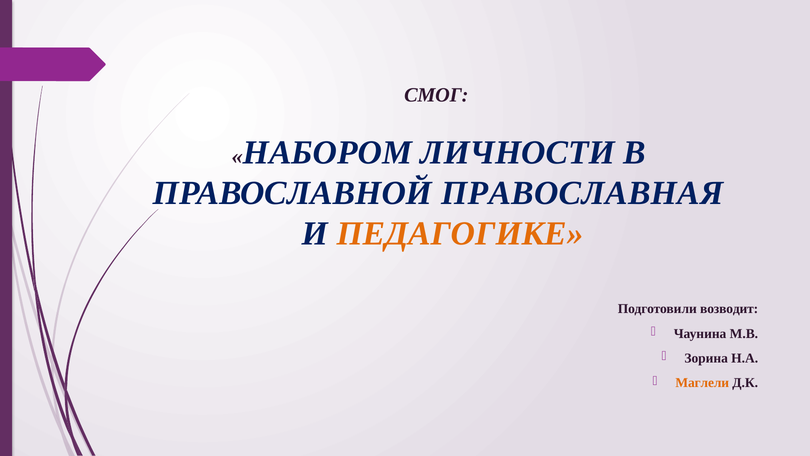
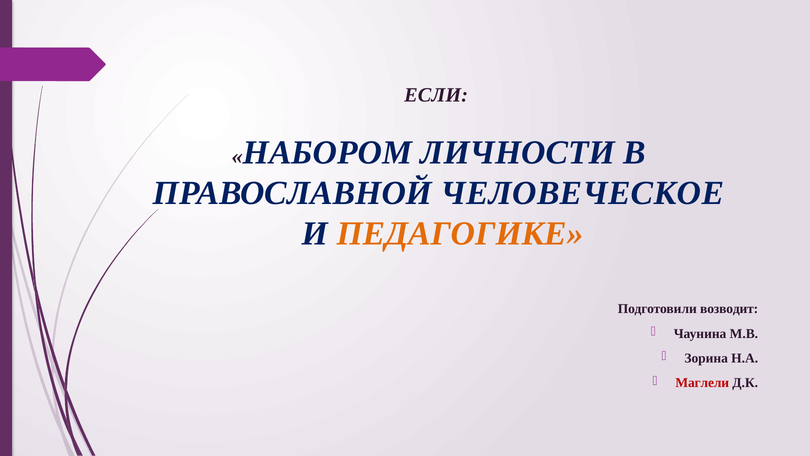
СМОГ: СМОГ -> ЕСЛИ (436, 95)
ПРАВОСЛАВНАЯ: ПРАВОСЛАВНАЯ -> ЧЕЛОВЕЧЕСКОЕ (582, 193)
Маглели colour: orange -> red (702, 383)
